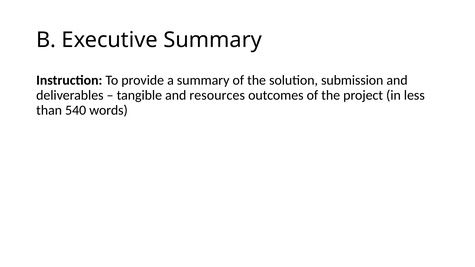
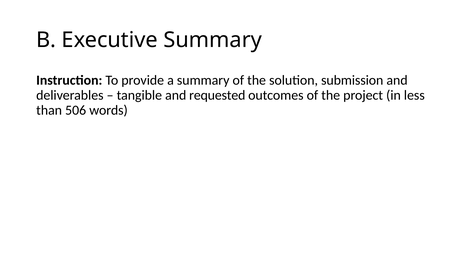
resources: resources -> requested (217, 95)
540: 540 -> 506 (76, 110)
